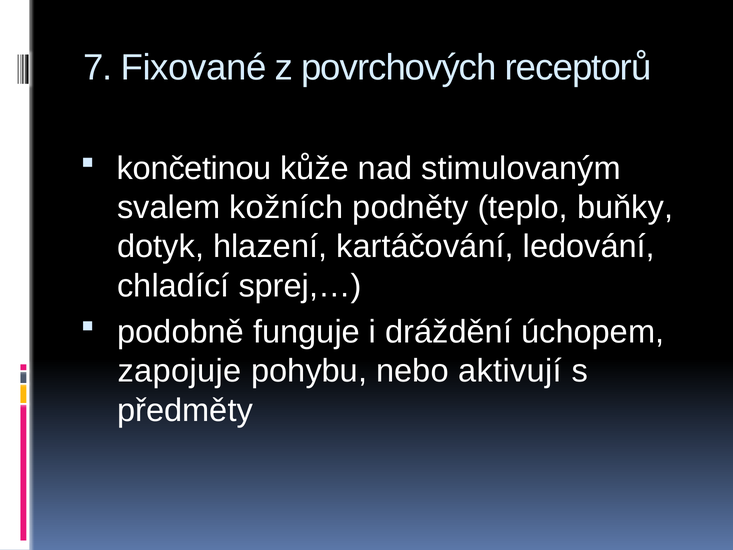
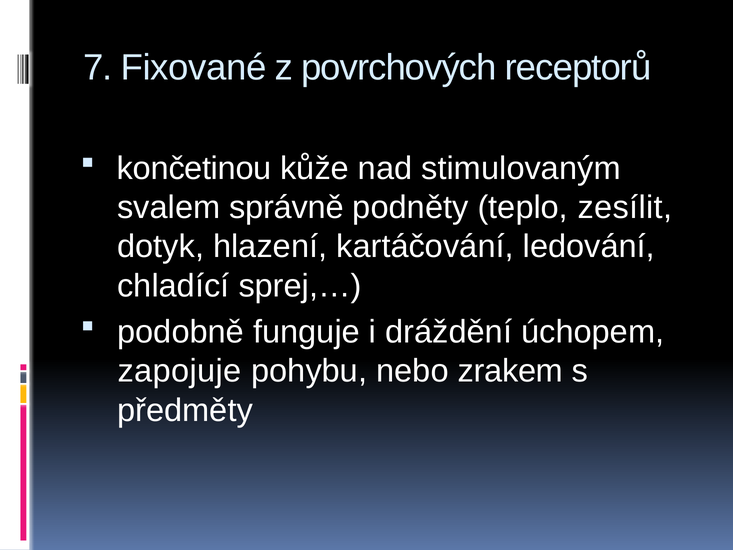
kožních: kožních -> správně (287, 208)
buňky: buňky -> zesílit (625, 208)
aktivují: aktivují -> zrakem (510, 371)
